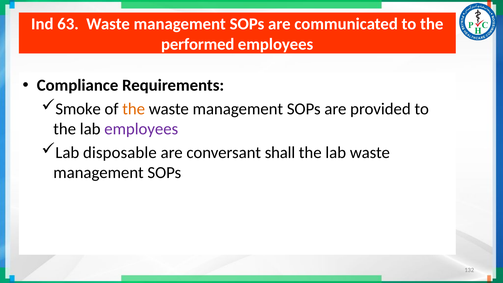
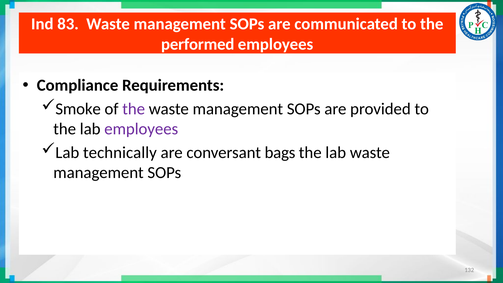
63: 63 -> 83 (68, 24)
the colour: orange -> purple (134, 109)
disposable: disposable -> technically (120, 153)
shall: shall -> bags (280, 153)
